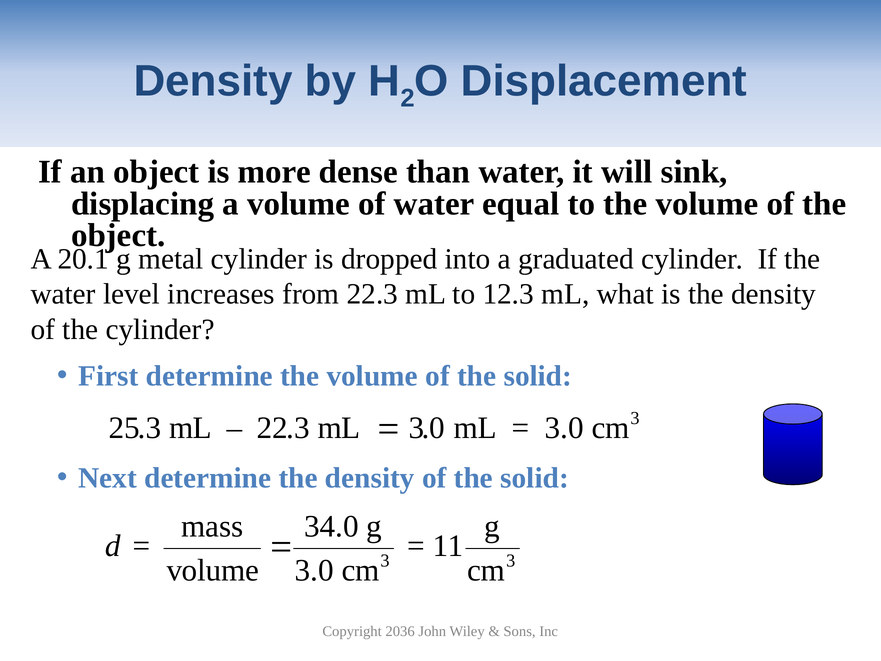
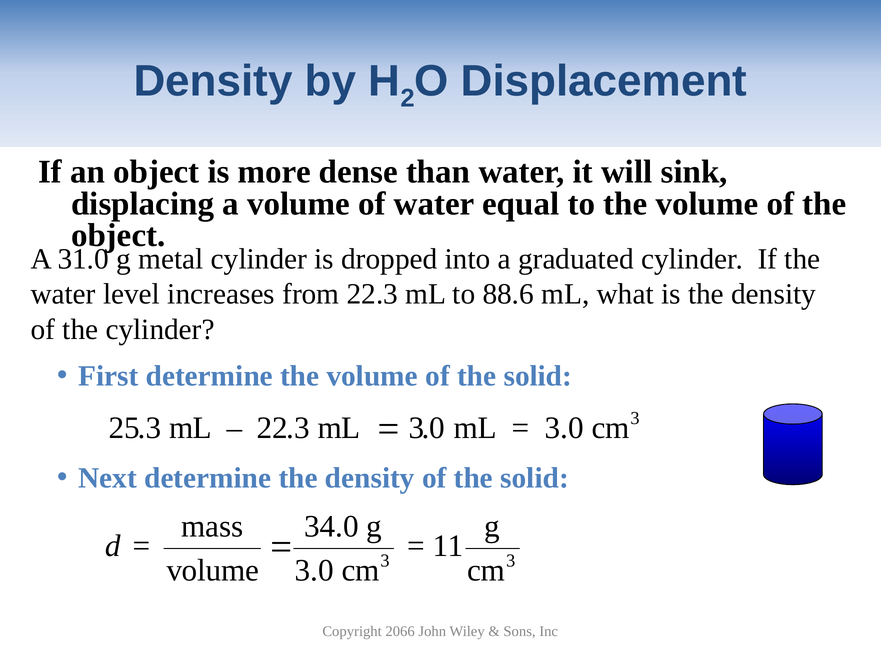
20.1: 20.1 -> 31.0 (83, 259)
12.3: 12.3 -> 88.6 (508, 294)
2036: 2036 -> 2066 (400, 631)
